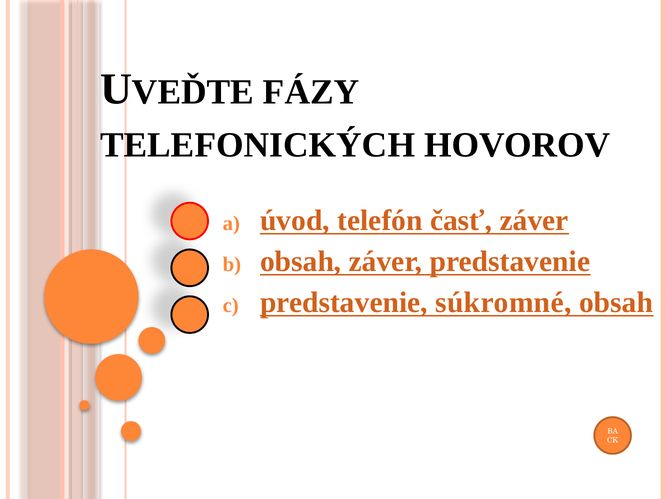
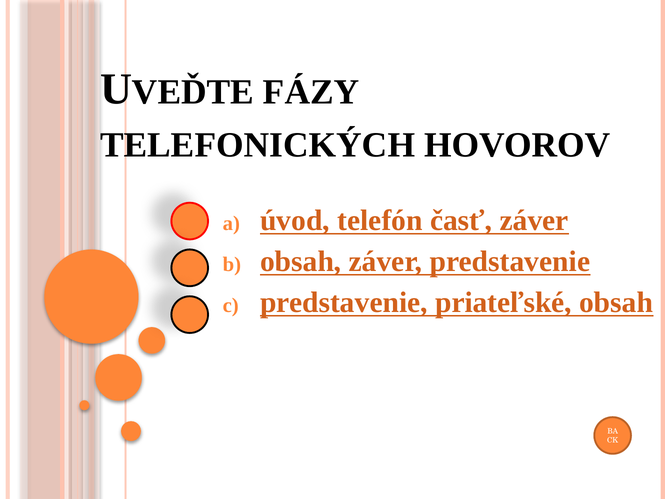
súkromné: súkromné -> priateľské (504, 303)
